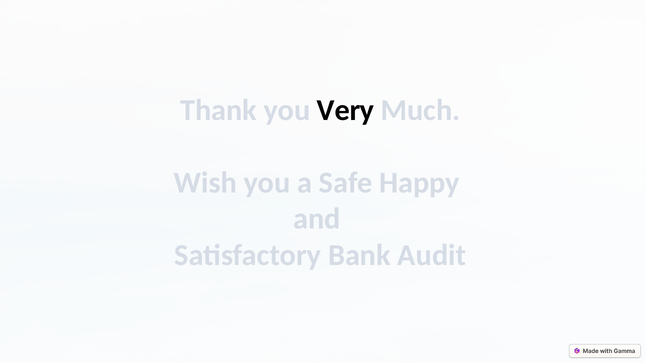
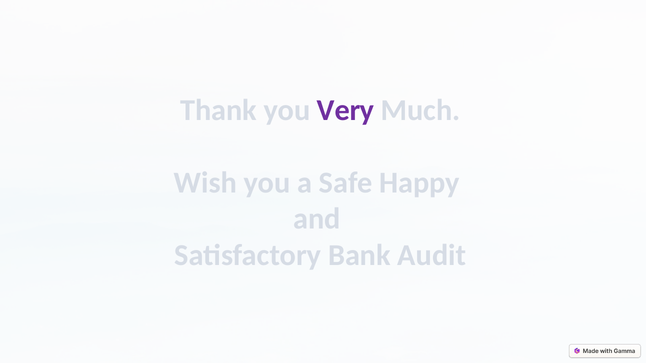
Very colour: black -> purple (346, 110)
